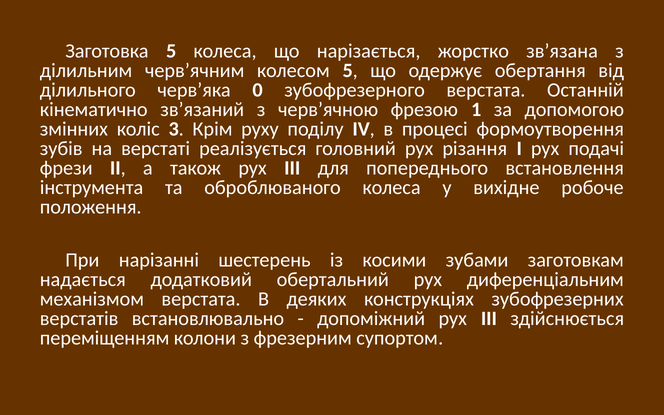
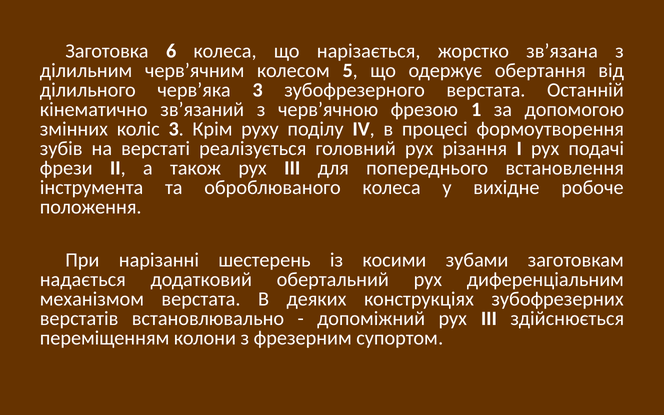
Заготовка 5: 5 -> 6 (171, 51)
черв’яка 0: 0 -> 3 (258, 90)
